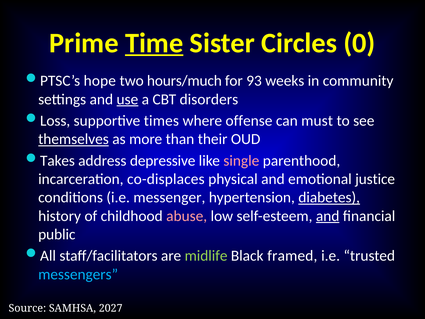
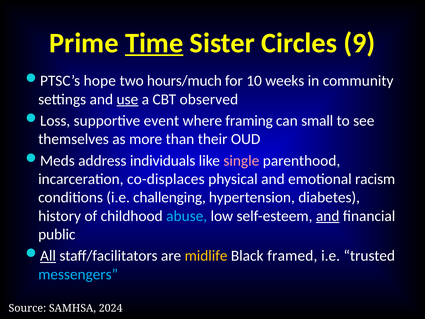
0: 0 -> 9 (359, 43)
93: 93 -> 10 (254, 81)
disorders: disorders -> observed (209, 99)
times: times -> event (161, 121)
offense: offense -> framing (249, 121)
must: must -> small (317, 121)
themselves underline: present -> none (74, 139)
Takes: Takes -> Meds (57, 161)
depressive: depressive -> individuals (163, 161)
justice: justice -> racism (375, 179)
messenger: messenger -> challenging (170, 197)
diabetes underline: present -> none (329, 197)
abuse colour: pink -> light blue (187, 216)
All underline: none -> present (48, 256)
midlife colour: light green -> yellow (206, 256)
2027: 2027 -> 2024 (111, 308)
